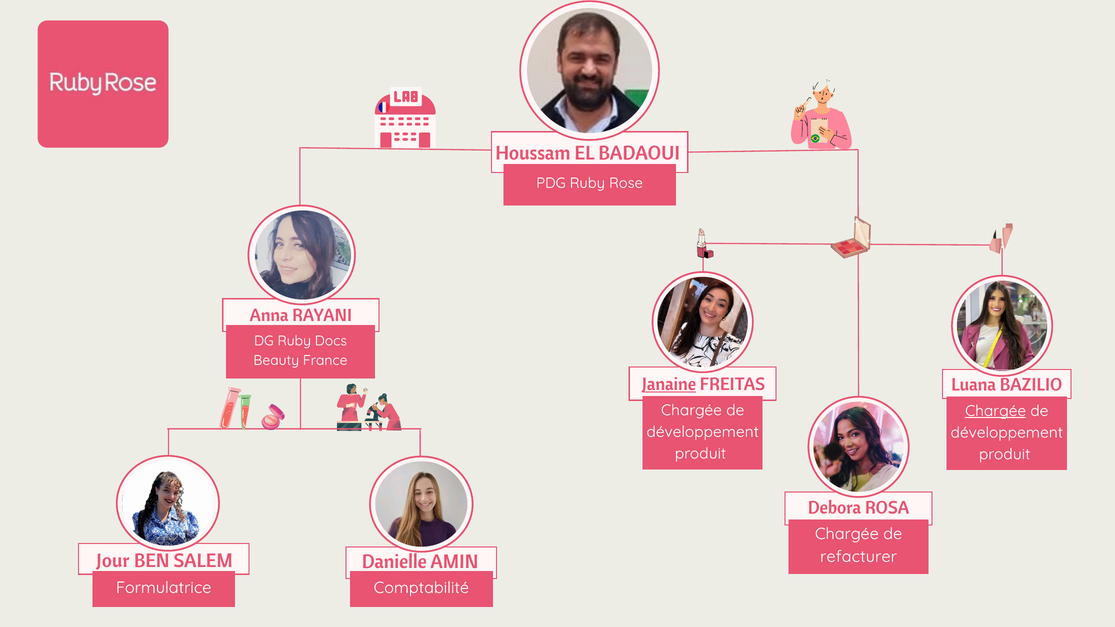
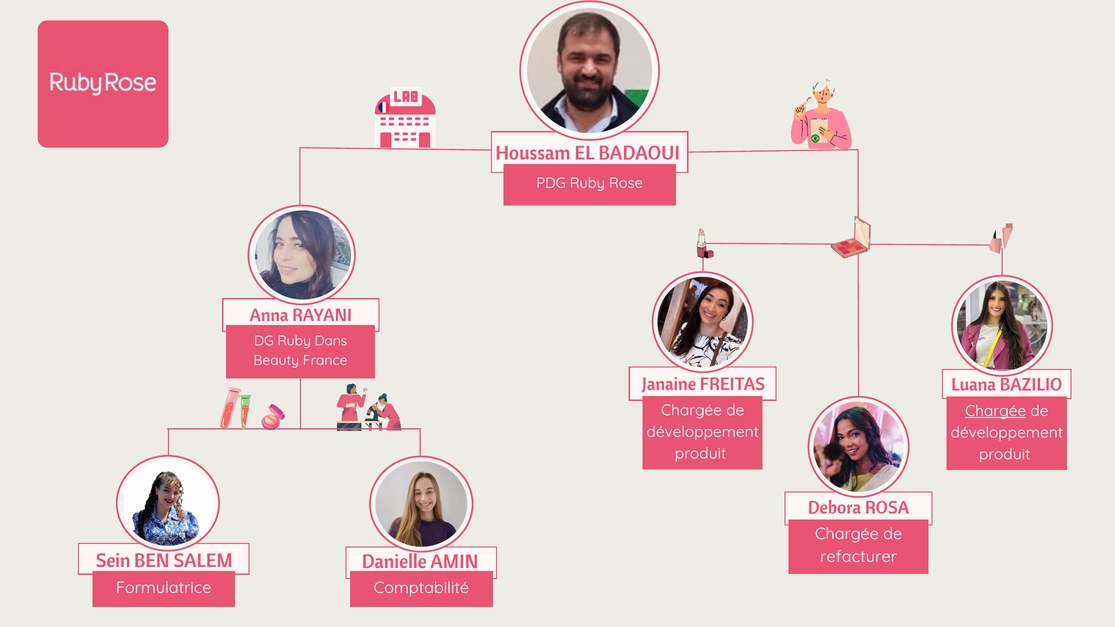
Docs: Docs -> Dans (331, 341)
Janaine underline: present -> none (669, 385)
Jour: Jour -> Sein (113, 561)
